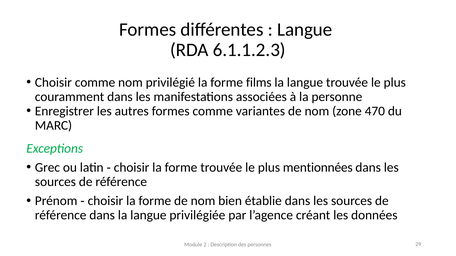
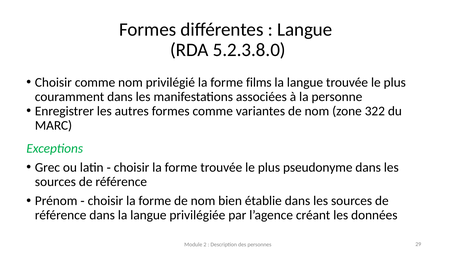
6.1.1.2.3: 6.1.1.2.3 -> 5.2.3.8.0 (249, 50)
470: 470 -> 322 (375, 111)
mentionnées: mentionnées -> pseudonyme (318, 168)
